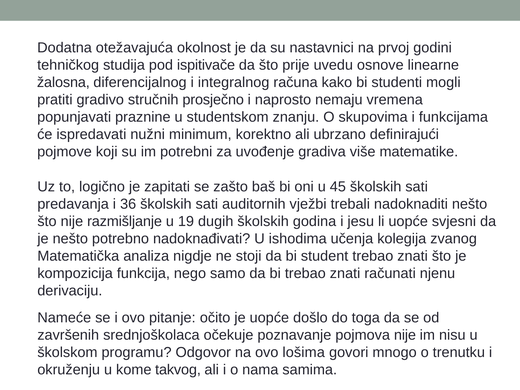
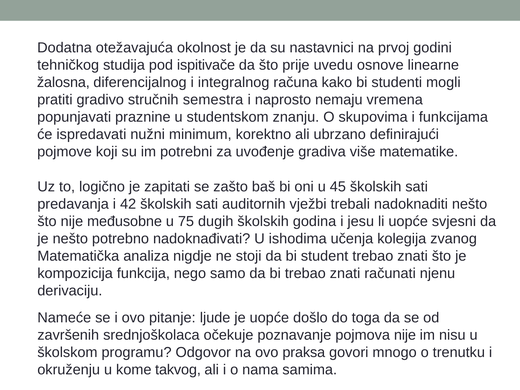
prosječno: prosječno -> semestra (213, 100)
36: 36 -> 42 (128, 204)
razmišljanje: razmišljanje -> međusobne (125, 221)
19: 19 -> 75 (186, 221)
očito: očito -> ljude (215, 318)
lošima: lošima -> praksa (304, 353)
